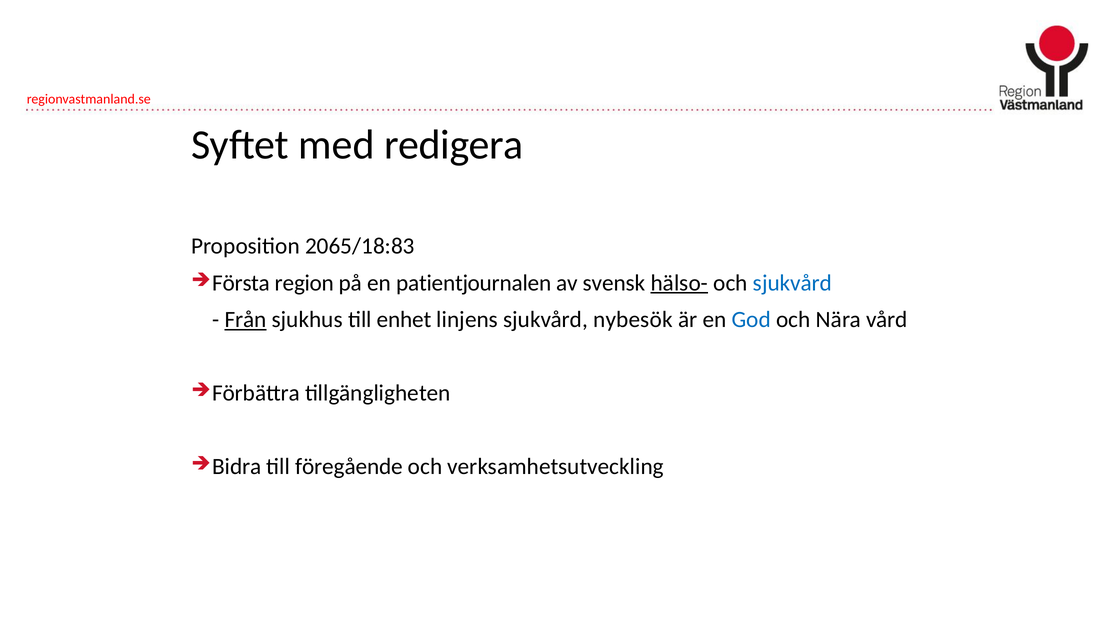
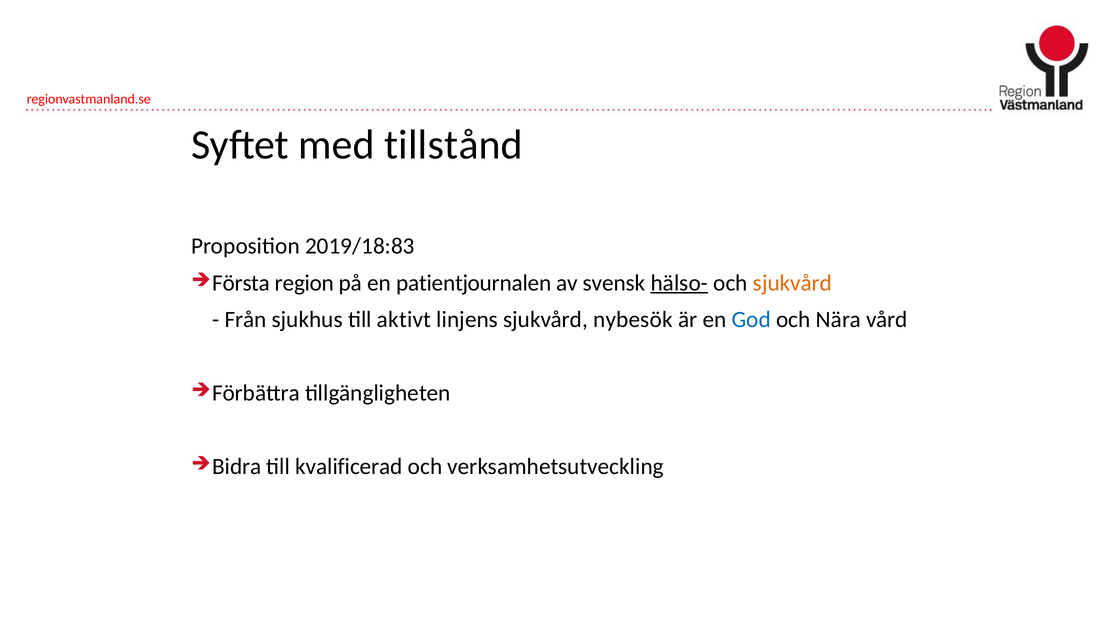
redigera: redigera -> tillstånd (454, 145)
2065/18:83: 2065/18:83 -> 2019/18:83 (360, 246)
sjukvård colour: blue -> orange (792, 283)
Från underline: present -> none (246, 320)
enhet: enhet -> aktivt (404, 320)
föregående: föregående -> kvalificerad (349, 467)
